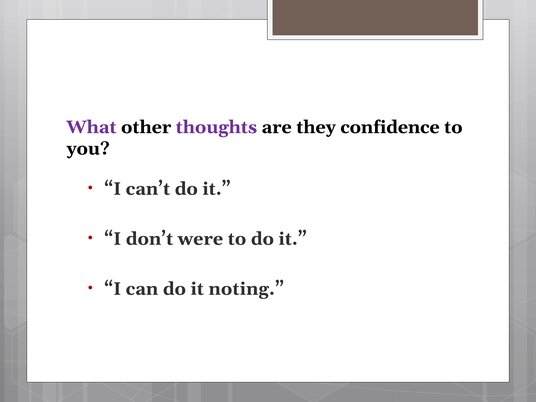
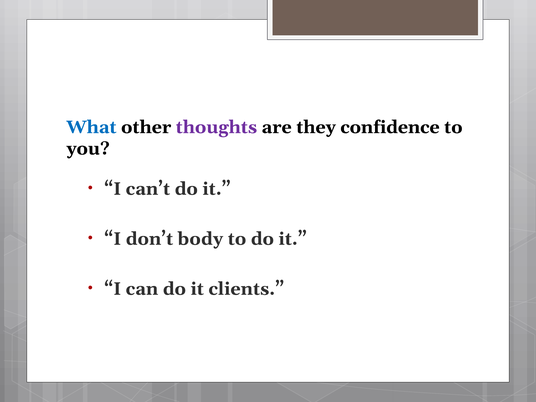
What colour: purple -> blue (92, 127)
were: were -> body (200, 239)
noting: noting -> clients (246, 289)
